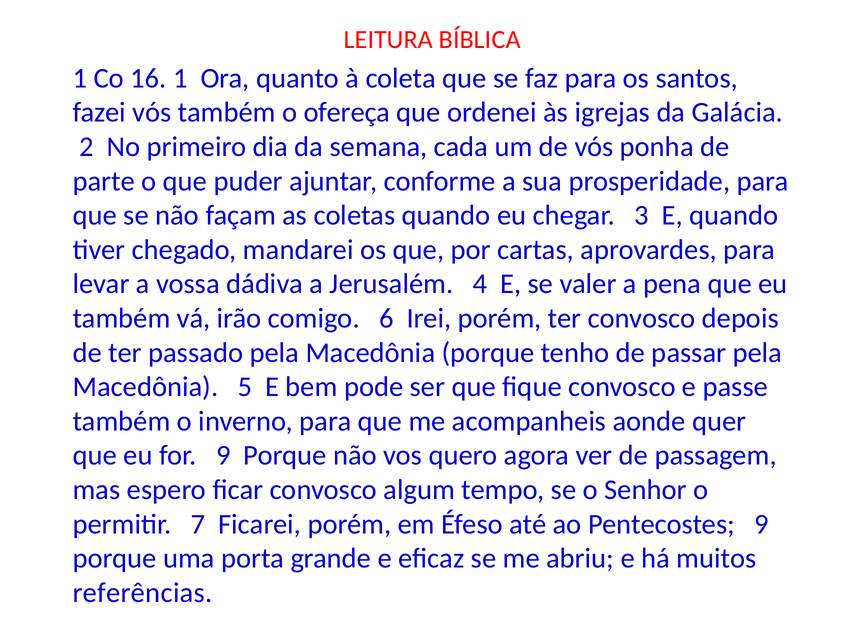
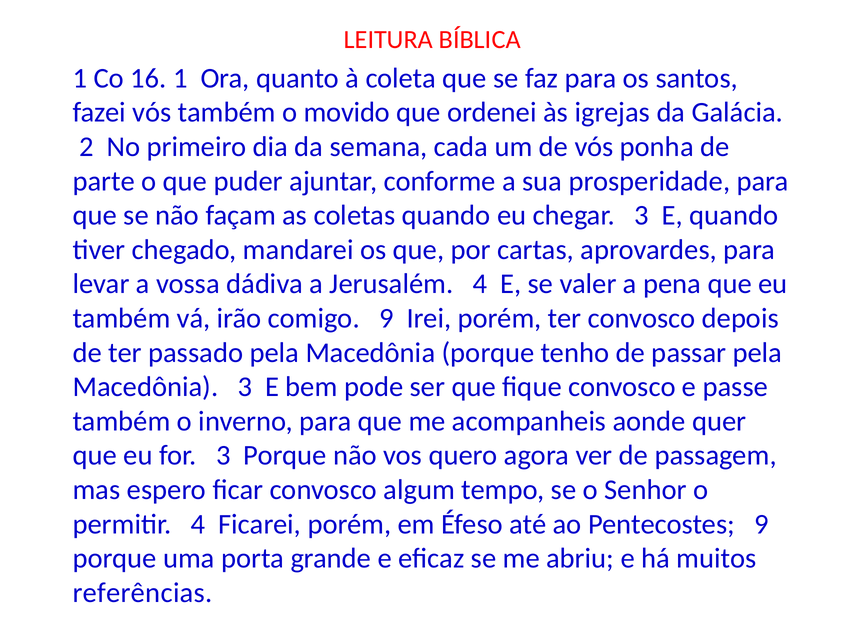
ofereça: ofereça -> movido (347, 113)
comigo 6: 6 -> 9 (386, 319)
Macedônia 5: 5 -> 3 (245, 387)
for 9: 9 -> 3 (223, 456)
permitir 7: 7 -> 4 (198, 524)
